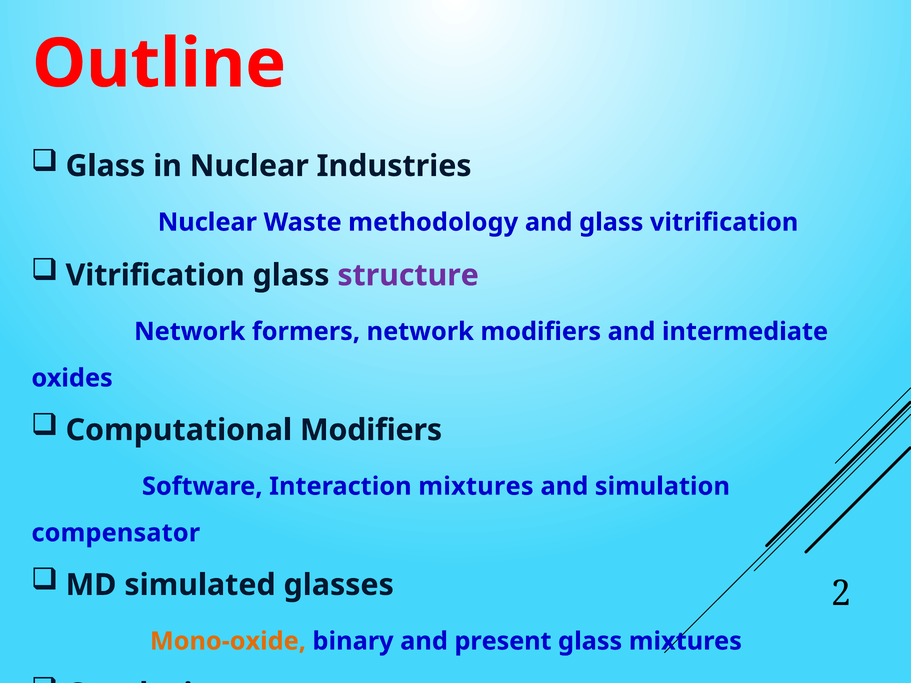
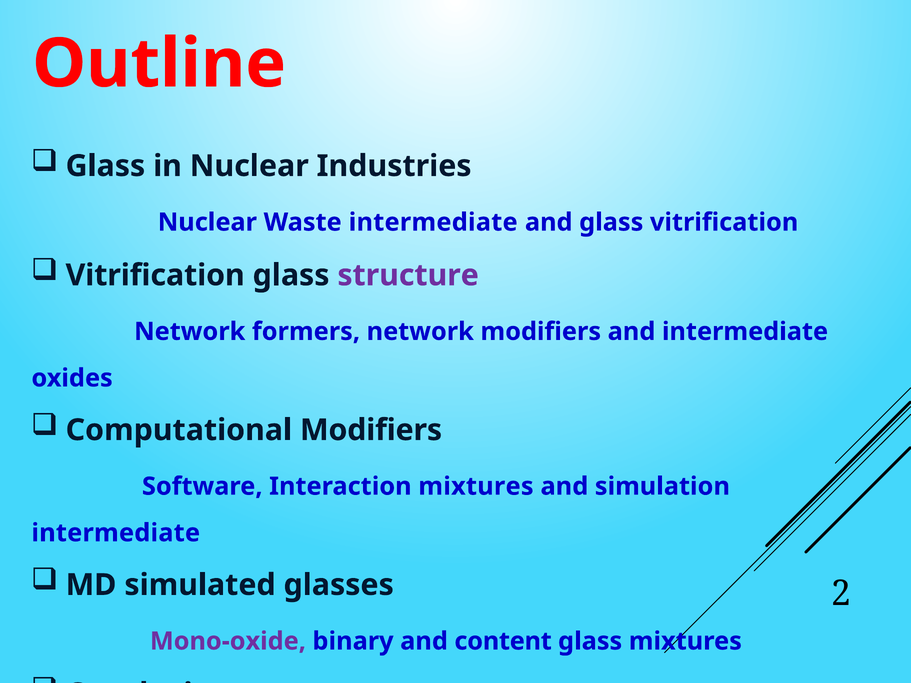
Waste methodology: methodology -> intermediate (433, 222)
compensator: compensator -> intermediate (116, 533)
Mono-oxide colour: orange -> purple (228, 641)
present: present -> content (503, 641)
